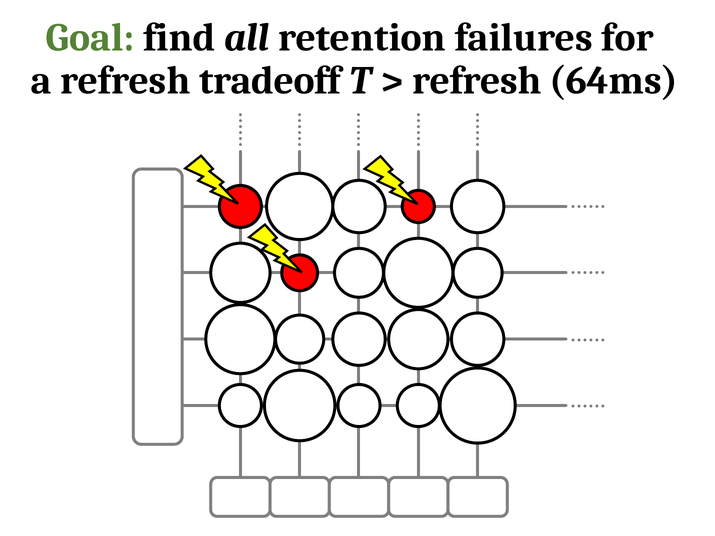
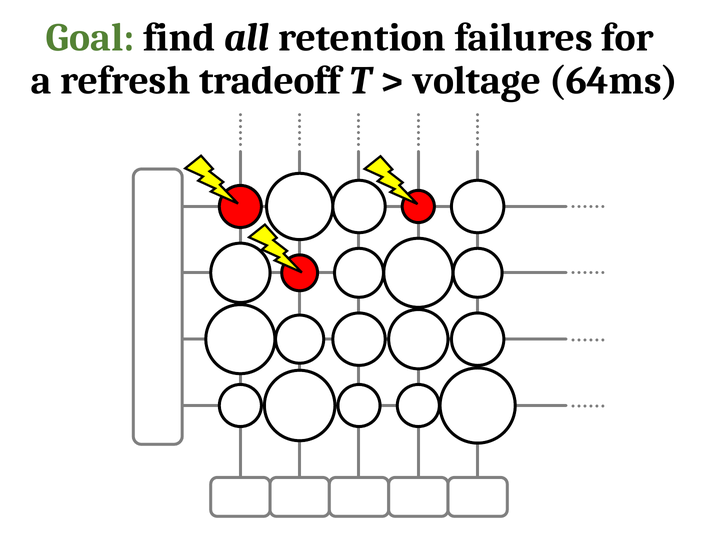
refresh: refresh -> voltage (477, 81)
